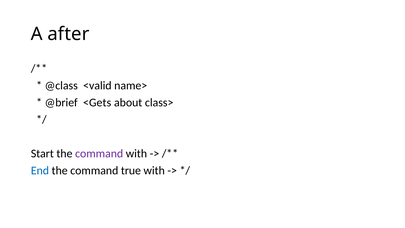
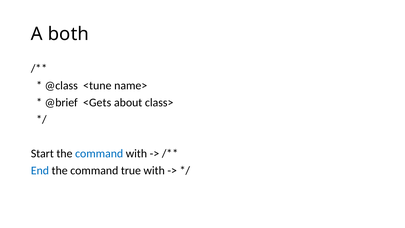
after: after -> both (68, 34)
<valid: <valid -> <tune (97, 85)
command colour: purple -> blue (99, 153)
